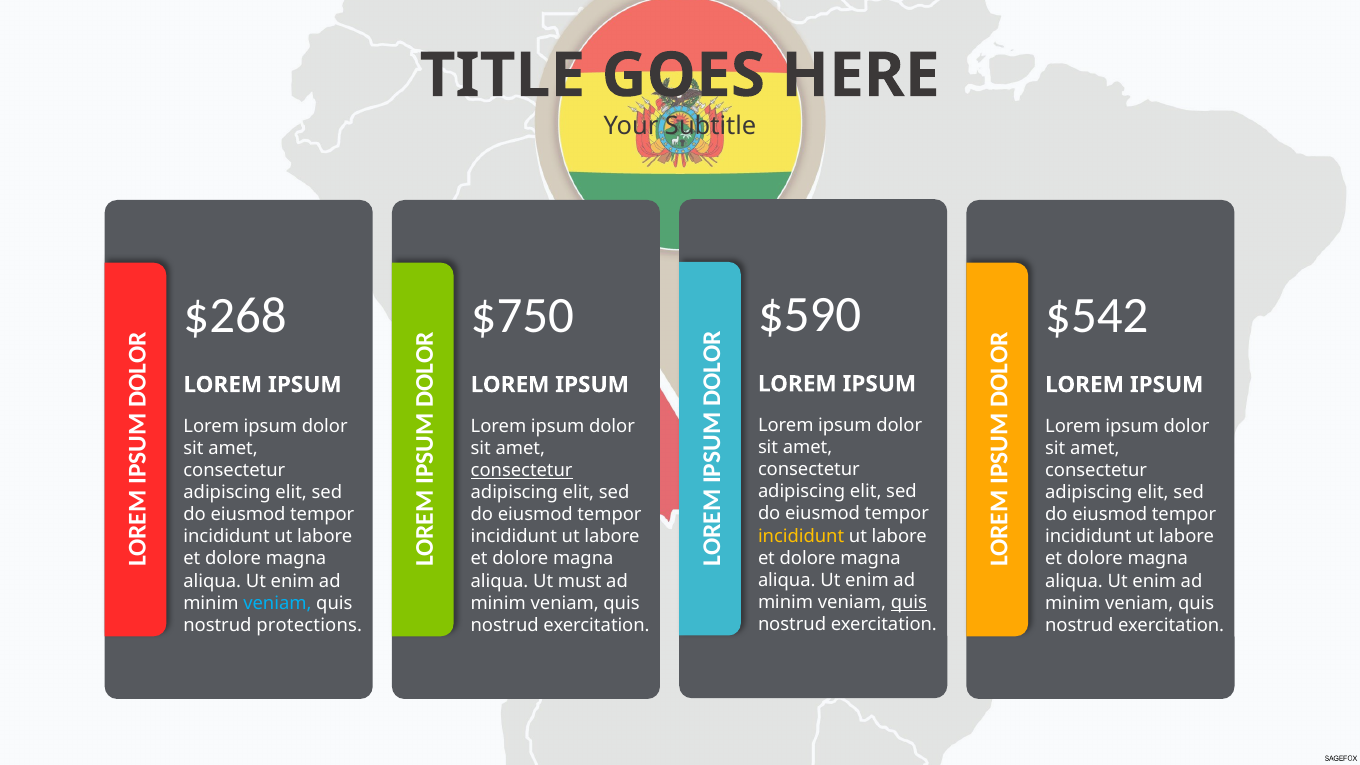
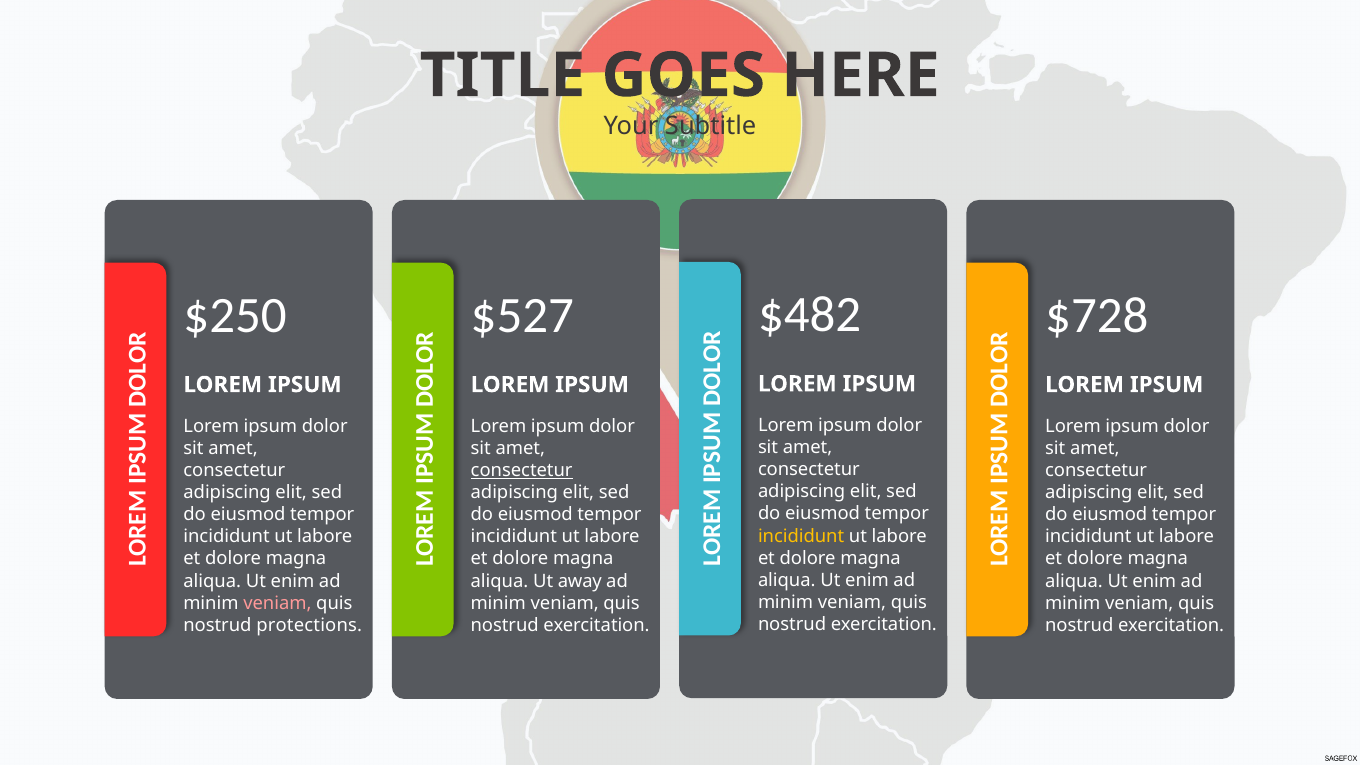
$590: $590 -> $482 (810, 315)
$268: $268 -> $250 (235, 315)
$750: $750 -> $527 (522, 315)
$542: $542 -> $728 (1097, 315)
must: must -> away (580, 581)
quis underline: present -> none (909, 602)
veniam colour: light blue -> pink (277, 603)
